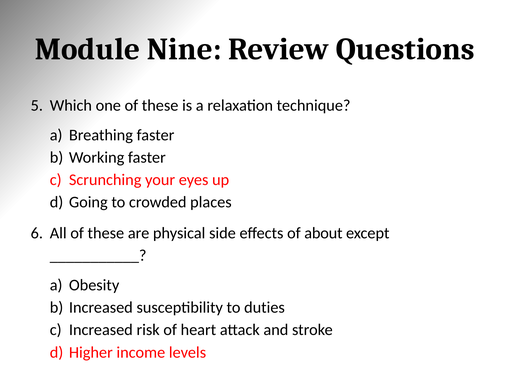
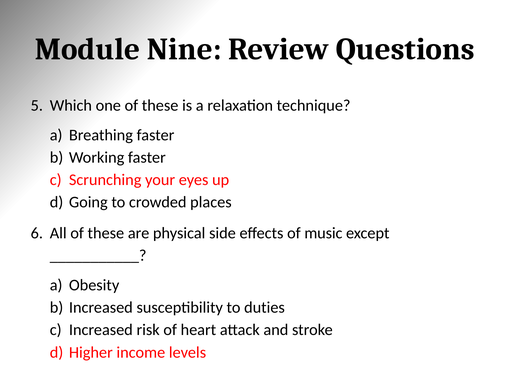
about: about -> music (323, 233)
